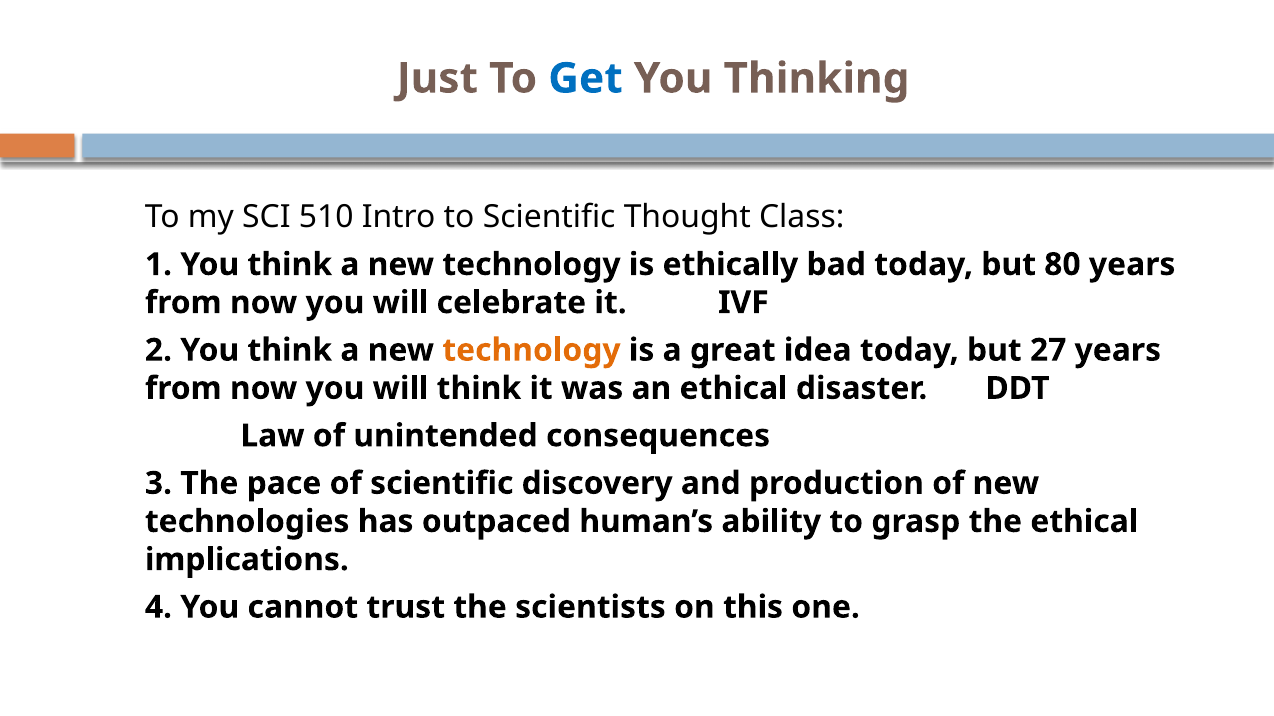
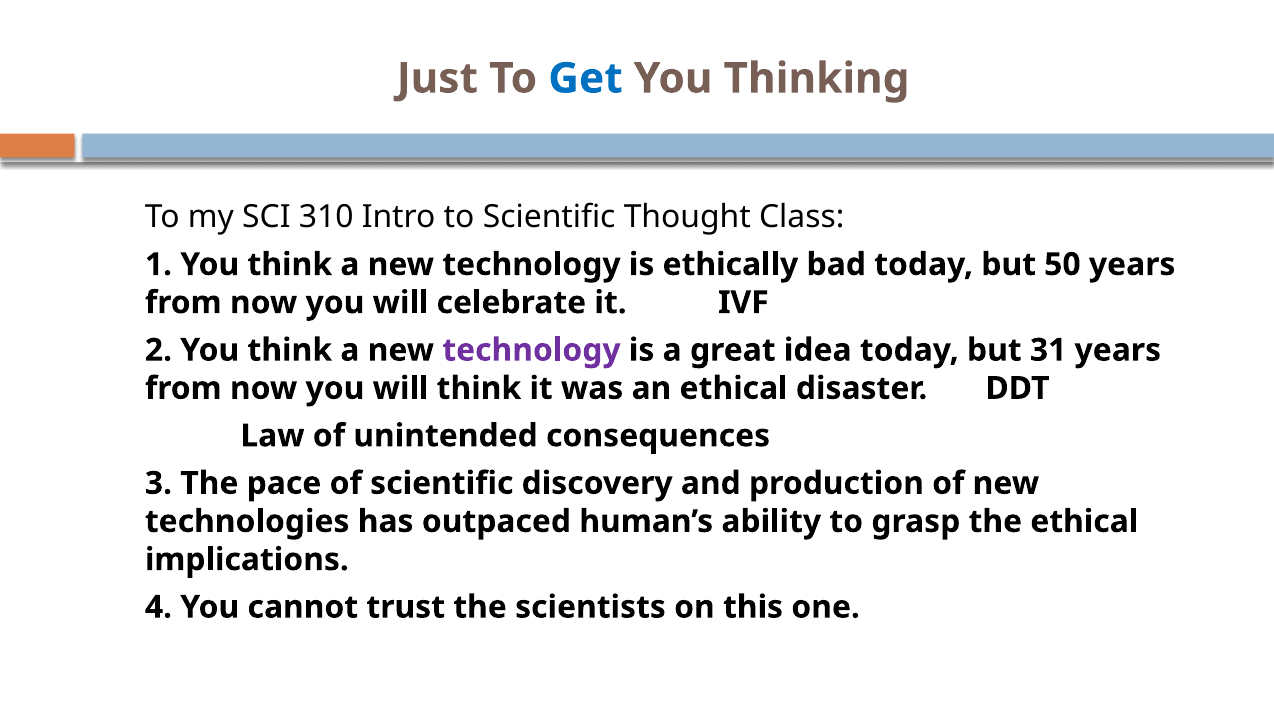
510: 510 -> 310 (326, 217)
80: 80 -> 50 (1062, 265)
technology colour: orange -> purple (531, 350)
27: 27 -> 31 (1048, 350)
